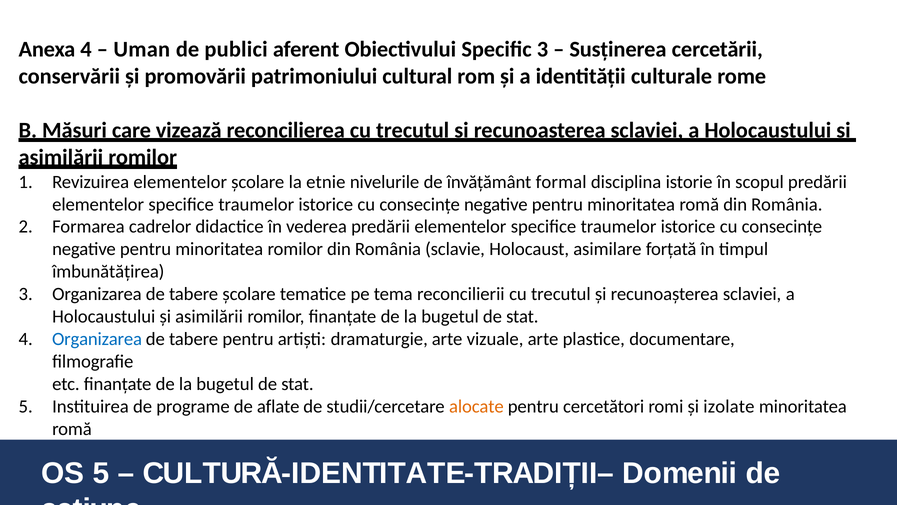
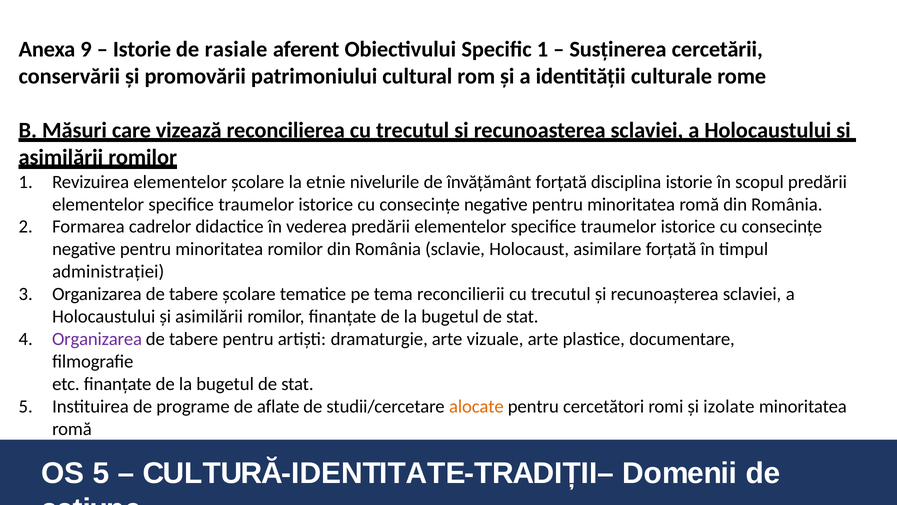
Anexa 4: 4 -> 9 (86, 49)
Uman: Uman -> Istorie (142, 49)
publici: publici -> rasiale (236, 49)
Specific 3: 3 -> 1 (542, 49)
învățământ formal: formal -> forțată (561, 182)
îmbunătățirea: îmbunătățirea -> administrației (108, 271)
Organizarea colour: blue -> purple (97, 339)
